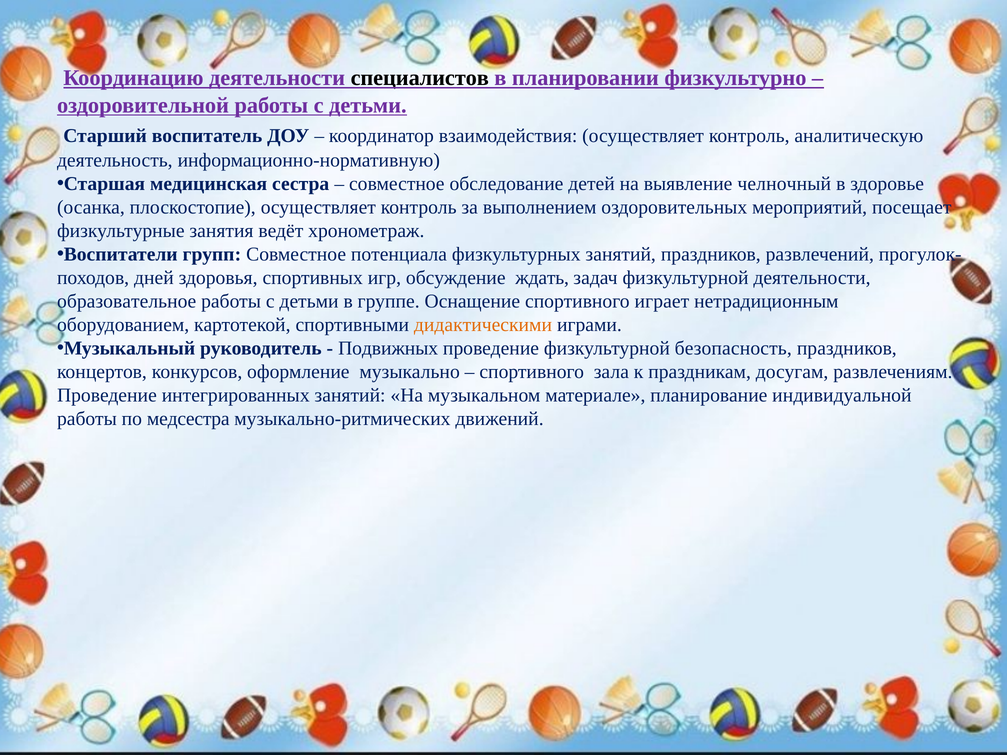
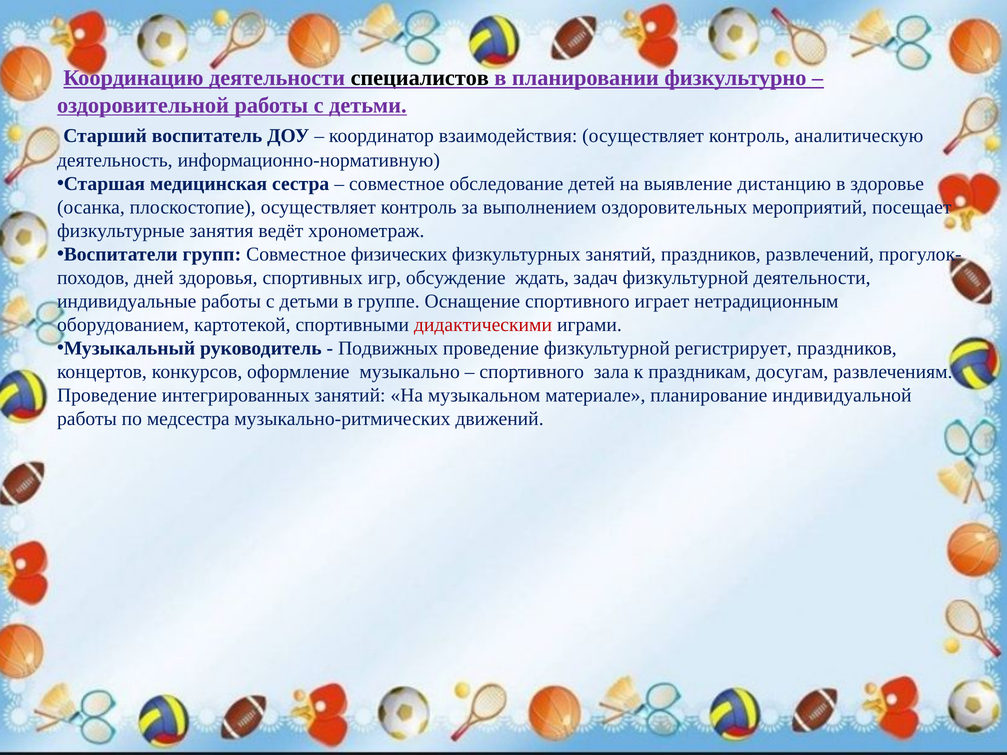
челночный: челночный -> дистанцию (784, 184)
потенциала: потенциала -> физических (399, 254)
образовательное: образовательное -> индивидуальные (127, 301)
дидактическими colour: orange -> red (483, 325)
безопасность: безопасность -> регистрирует (733, 348)
